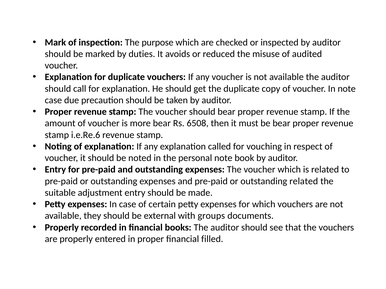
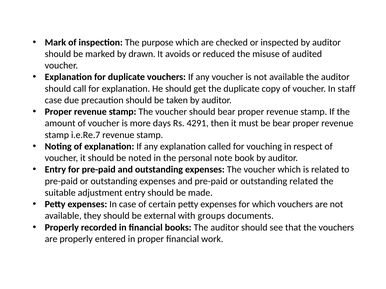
duties: duties -> drawn (142, 54)
In note: note -> staff (347, 89)
more bear: bear -> days (162, 124)
6508: 6508 -> 4291 (198, 124)
i.e.Re.6: i.e.Re.6 -> i.e.Re.7 (86, 135)
filled: filled -> work (212, 239)
